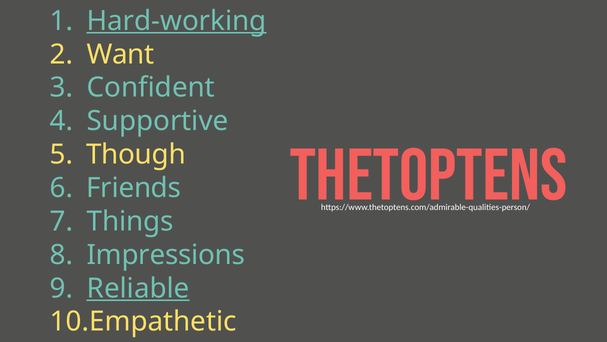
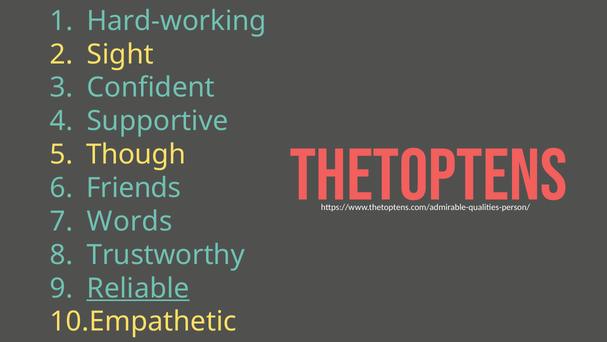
Hard-working underline: present -> none (177, 21)
Want: Want -> Sight (120, 54)
Things: Things -> Words (130, 221)
Impressions: Impressions -> Trustworthy (166, 254)
